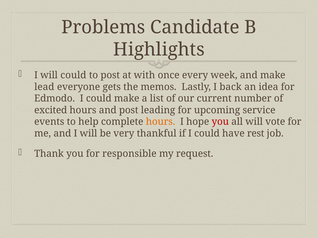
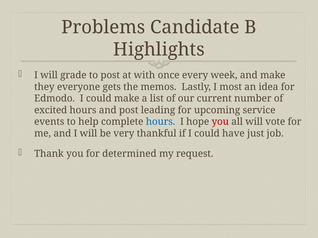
will could: could -> grade (73, 75)
lead: lead -> they (44, 87)
back: back -> most (231, 87)
hours colour: orange -> blue (161, 122)
rest: rest -> just (256, 134)
responsible: responsible -> determined (129, 154)
